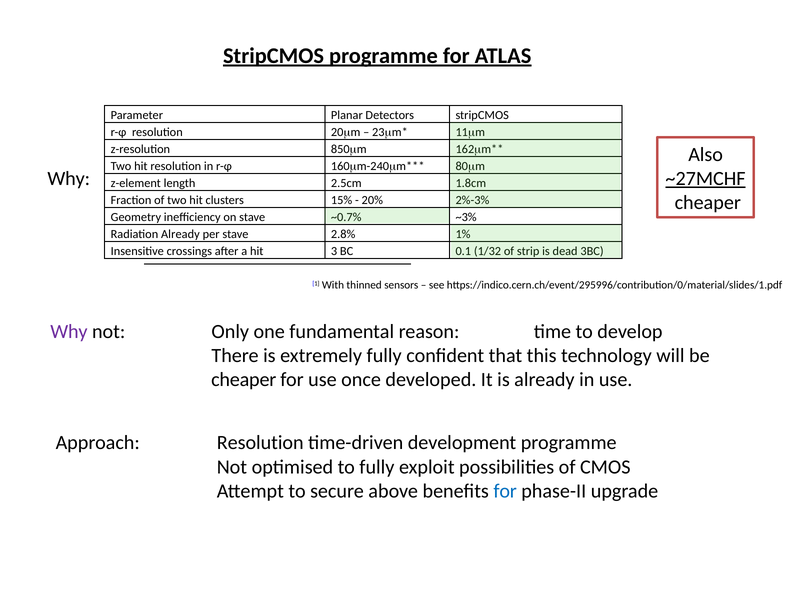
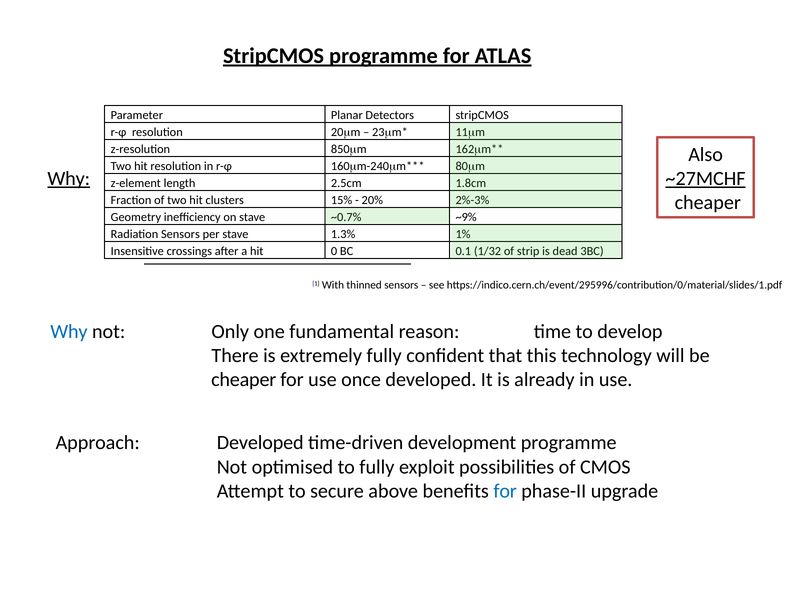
Why underline: none -> present (69, 179)
~3%: ~3% -> ~9% (466, 218)
Radiation Already: Already -> Sensors (180, 235)
2.8%: 2.8% -> 1.3% (343, 235)
3: 3 -> 0 (334, 252)
Why colour: purple -> blue (69, 332)
Approach Resolution: Resolution -> Developed (260, 443)
